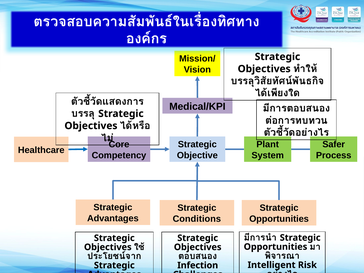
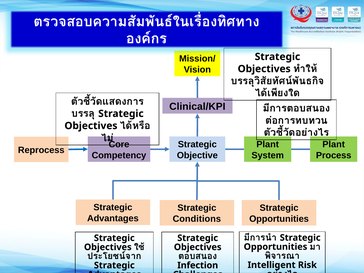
Medical/KPI: Medical/KPI -> Clinical/KPI (197, 106)
Safer: Safer -> Plant (334, 144)
Healthcare: Healthcare -> Reprocess (41, 150)
